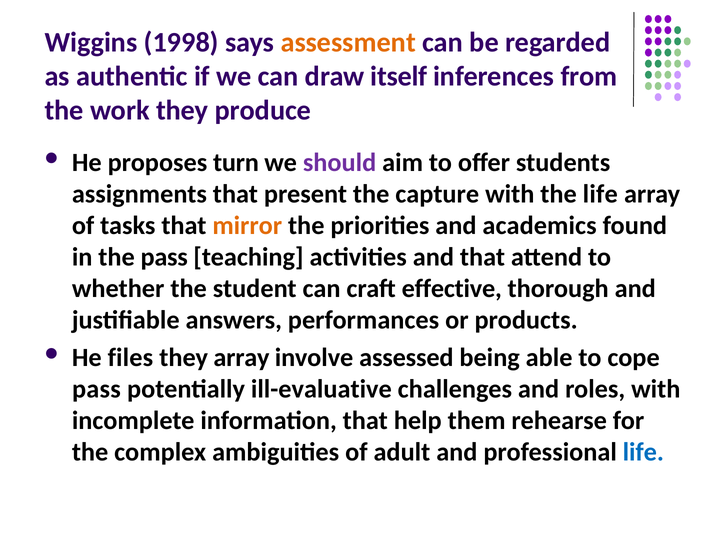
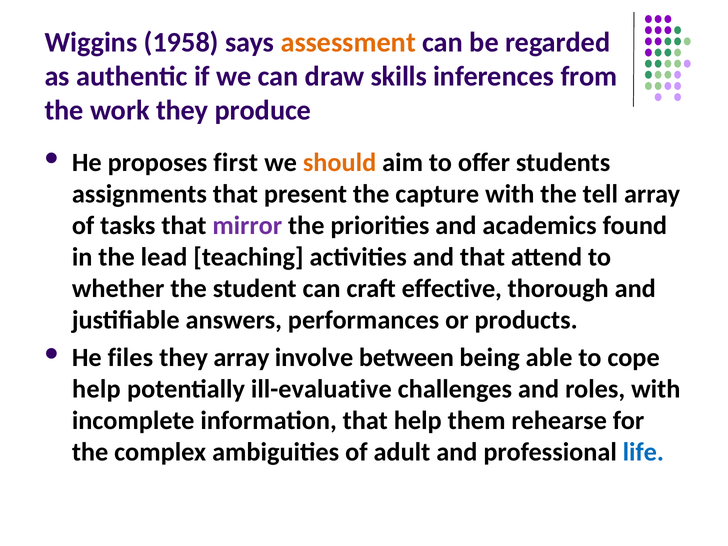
1998: 1998 -> 1958 (181, 43)
itself: itself -> skills (399, 77)
turn: turn -> first (236, 162)
should colour: purple -> orange (340, 162)
the life: life -> tell (600, 194)
mirror colour: orange -> purple (247, 225)
the pass: pass -> lead (164, 257)
assessed: assessed -> between (406, 358)
pass: pass -> help (96, 389)
